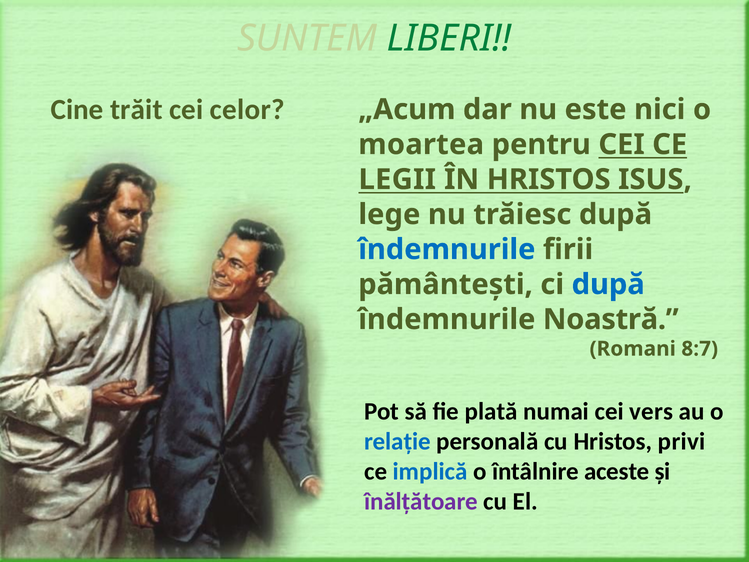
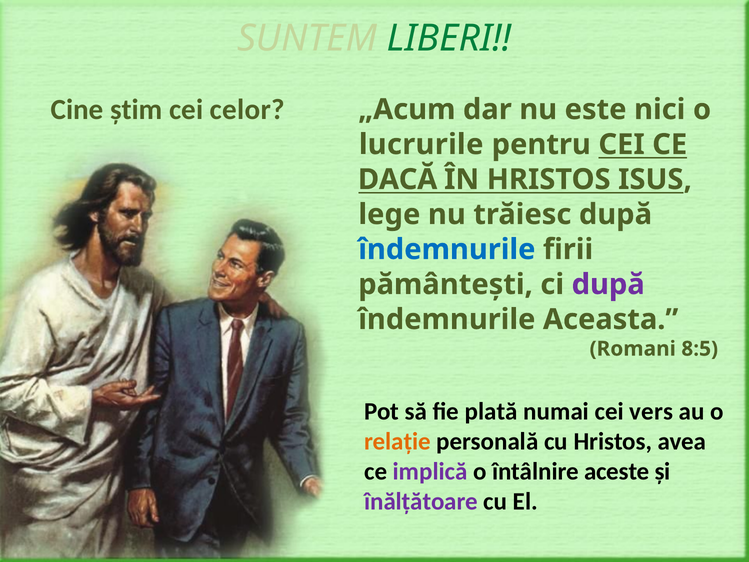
trăit: trăit -> ştim (136, 109)
moartea: moartea -> lucrurile (421, 144)
LEGII: LEGII -> DACĂ (398, 179)
după colour: blue -> purple (608, 284)
Noastră: Noastră -> Aceasta (611, 319)
8:7: 8:7 -> 8:5 (700, 349)
relaţie colour: blue -> orange (398, 441)
privi: privi -> avea (682, 441)
implică colour: blue -> purple (430, 471)
